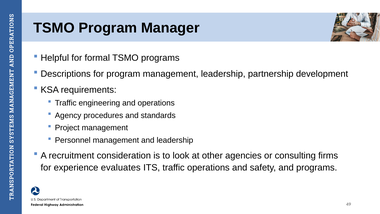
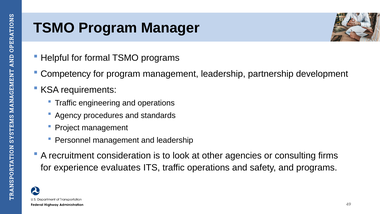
Descriptions: Descriptions -> Competency (66, 74)
